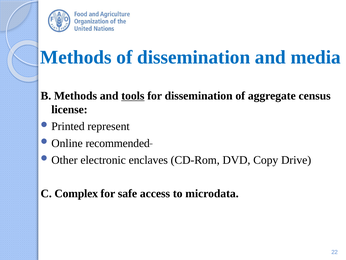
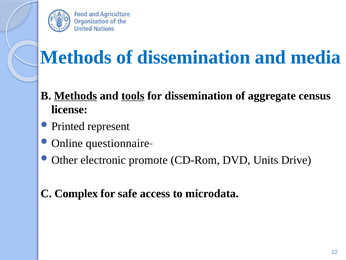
Methods underline: none -> present (76, 96)
recommended: recommended -> questionnaire (118, 143)
enclaves: enclaves -> promote (148, 160)
Copy: Copy -> Units (266, 160)
